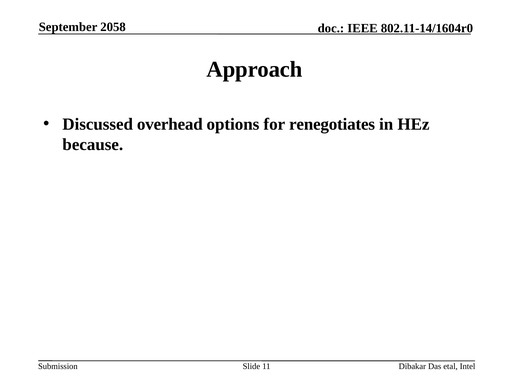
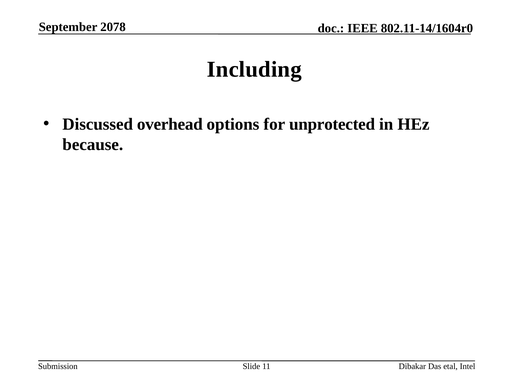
2058: 2058 -> 2078 (113, 27)
Approach: Approach -> Including (254, 69)
renegotiates: renegotiates -> unprotected (332, 124)
